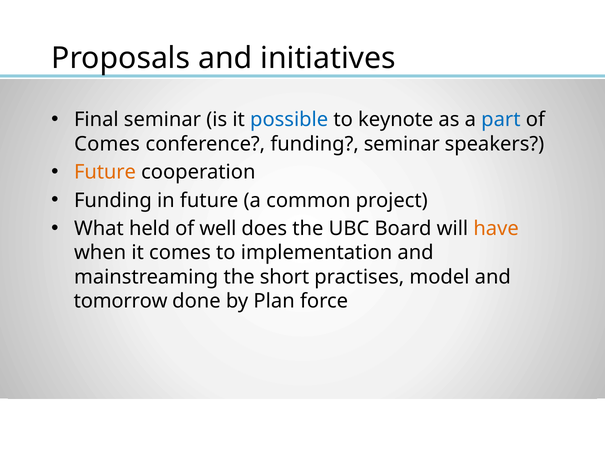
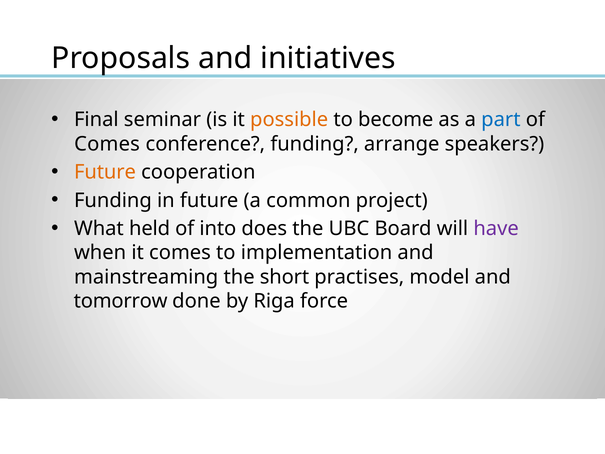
possible colour: blue -> orange (289, 120)
keynote: keynote -> become (396, 120)
funding seminar: seminar -> arrange (402, 144)
well: well -> into (218, 228)
have colour: orange -> purple (496, 228)
Plan: Plan -> Riga (274, 301)
